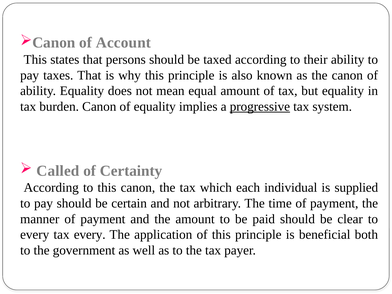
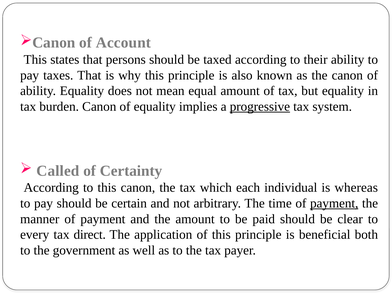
supplied: supplied -> whereas (356, 188)
payment underline: none -> present (334, 203)
tax every: every -> direct (90, 235)
